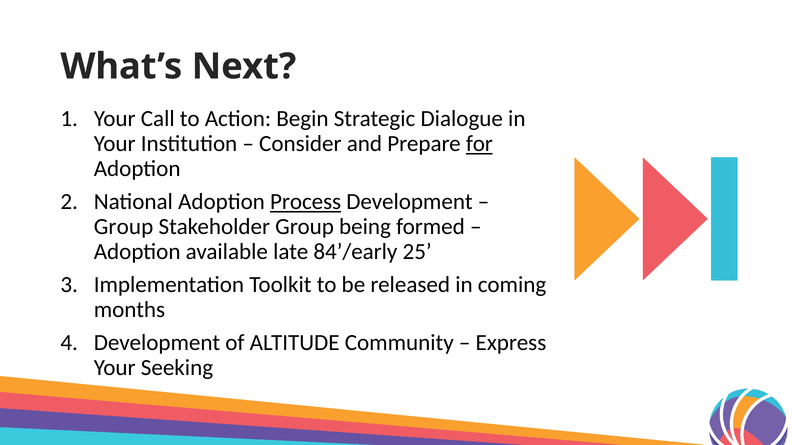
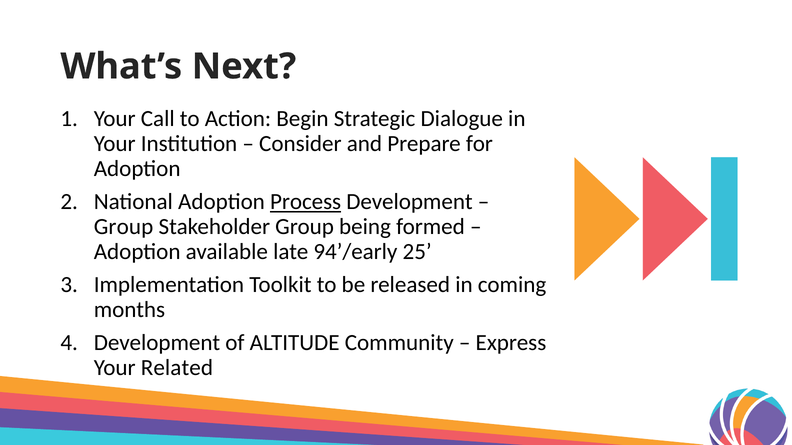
for underline: present -> none (479, 144)
84’/early: 84’/early -> 94’/early (355, 252)
Seeking: Seeking -> Related (177, 368)
